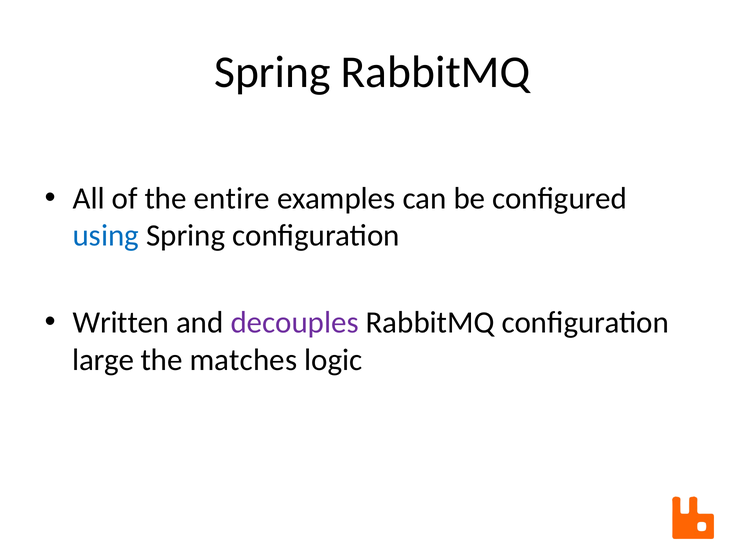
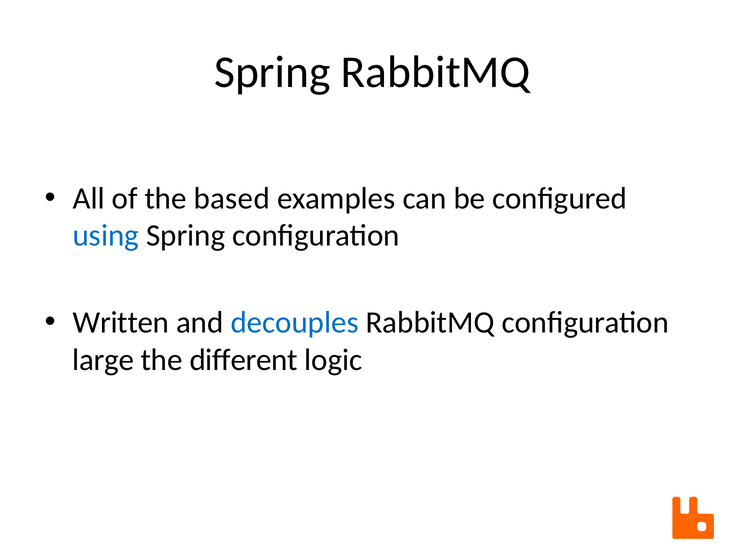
entire: entire -> based (232, 198)
decouples colour: purple -> blue (295, 323)
matches: matches -> different (244, 360)
